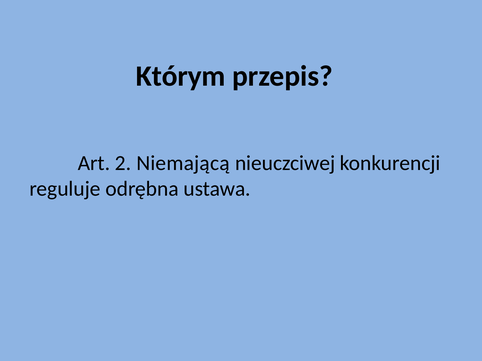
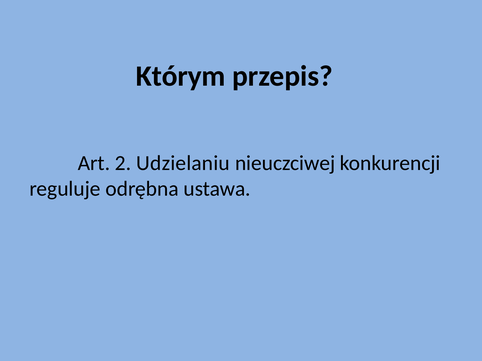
Niemającą: Niemającą -> Udzielaniu (183, 163)
